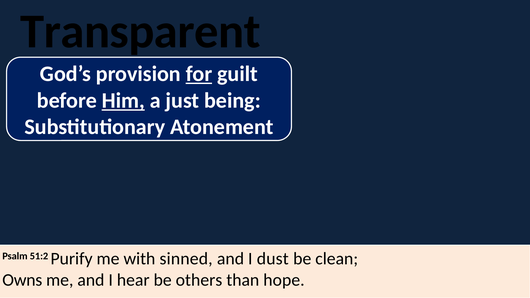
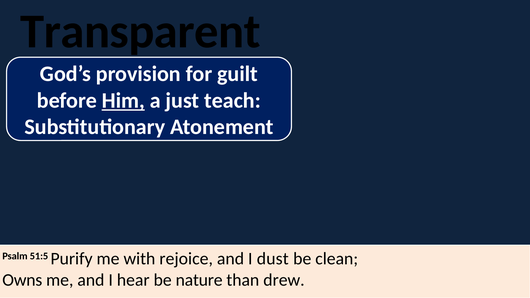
for underline: present -> none (199, 74)
being: being -> teach (232, 100)
51:2: 51:2 -> 51:5 (39, 256)
sinned: sinned -> rejoice (186, 259)
others: others -> nature (199, 280)
hope: hope -> drew (284, 280)
